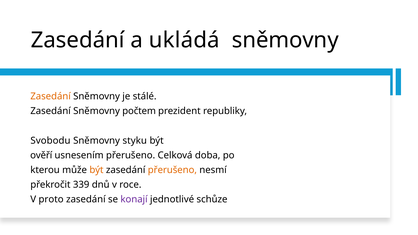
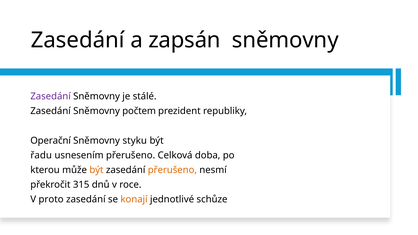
ukládá: ukládá -> zapsán (185, 40)
Zasedání colour: orange -> purple (51, 97)
Svobodu: Svobodu -> Operační (51, 141)
ověří: ověří -> řadu (41, 155)
339: 339 -> 315 (81, 185)
konají colour: purple -> orange (134, 199)
